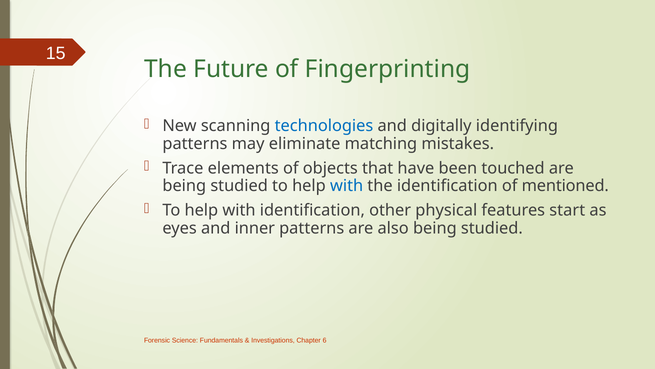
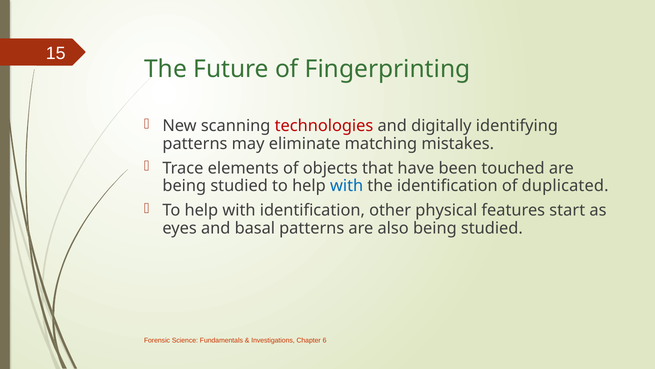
technologies colour: blue -> red (324, 126)
mentioned: mentioned -> duplicated (565, 186)
inner: inner -> basal (255, 228)
